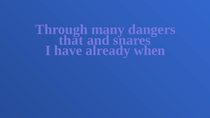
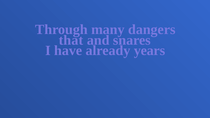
when: when -> years (150, 50)
